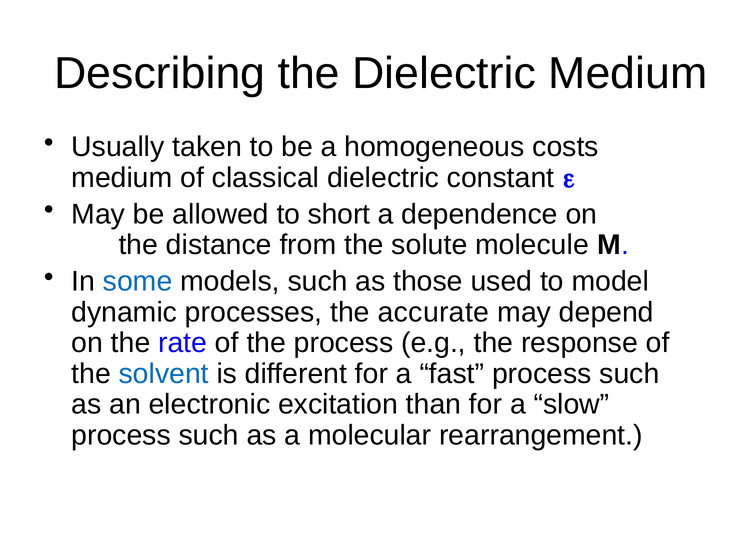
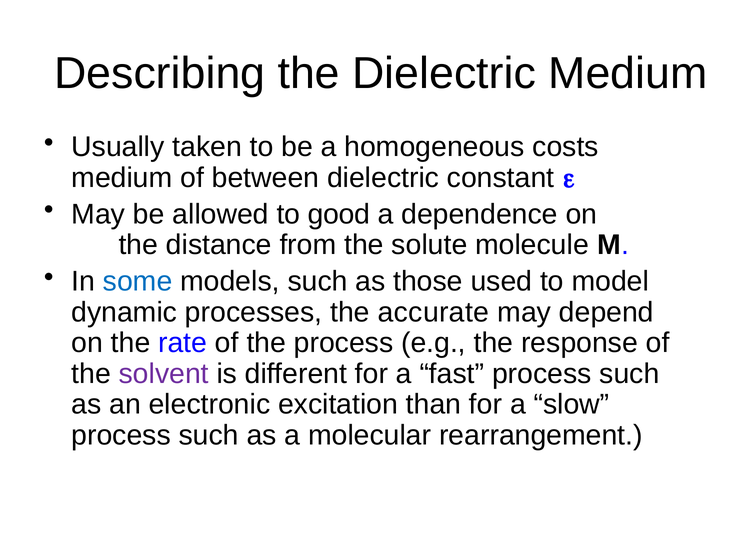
classical: classical -> between (266, 178)
short: short -> good (339, 214)
solvent colour: blue -> purple (164, 374)
